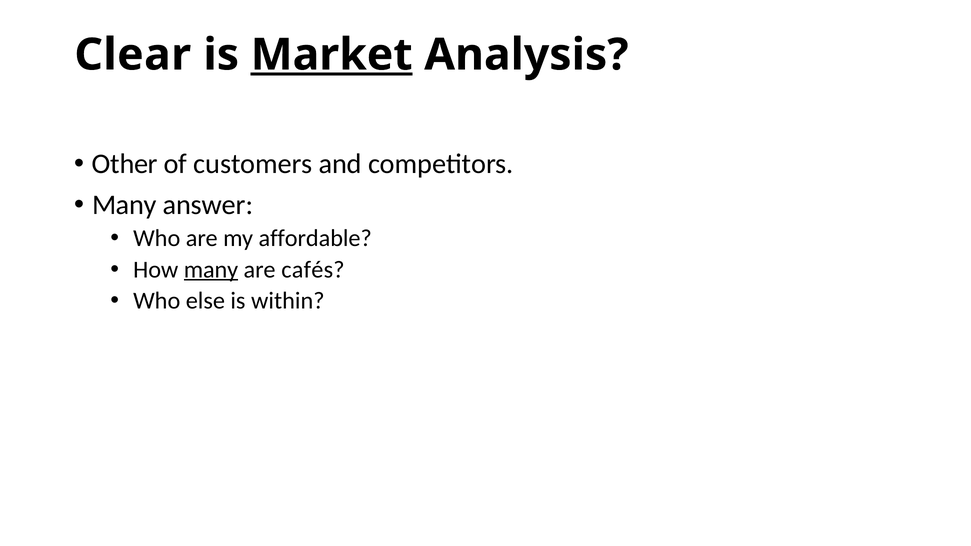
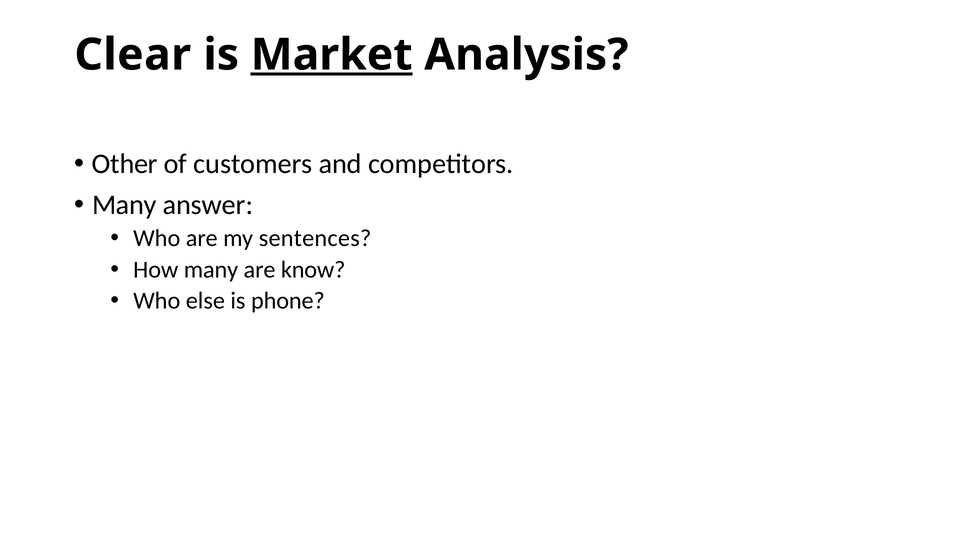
affordable: affordable -> sentences (315, 238)
many underline: present -> none (211, 270)
cafés: cafés -> know (313, 270)
within: within -> phone (288, 301)
